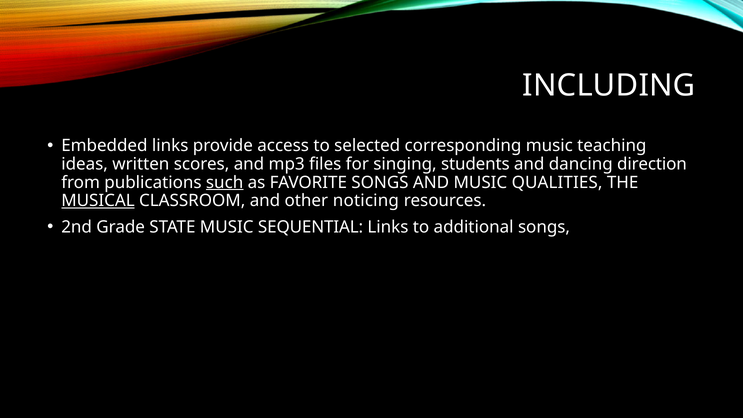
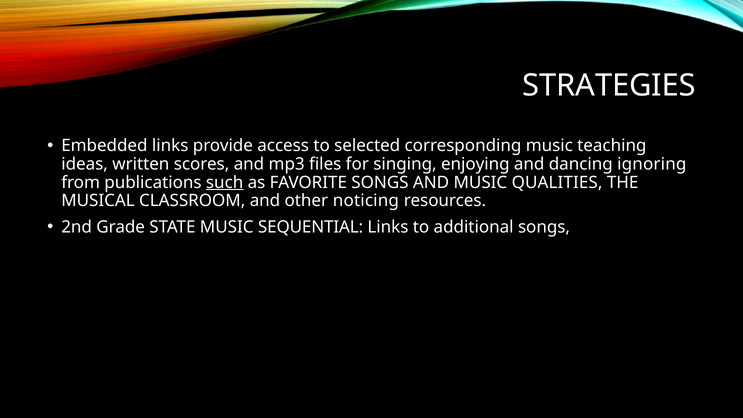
INCLUDING: INCLUDING -> STRATEGIES (609, 86)
students: students -> enjoying (475, 164)
direction: direction -> ignoring (652, 164)
MUSICAL underline: present -> none (98, 201)
